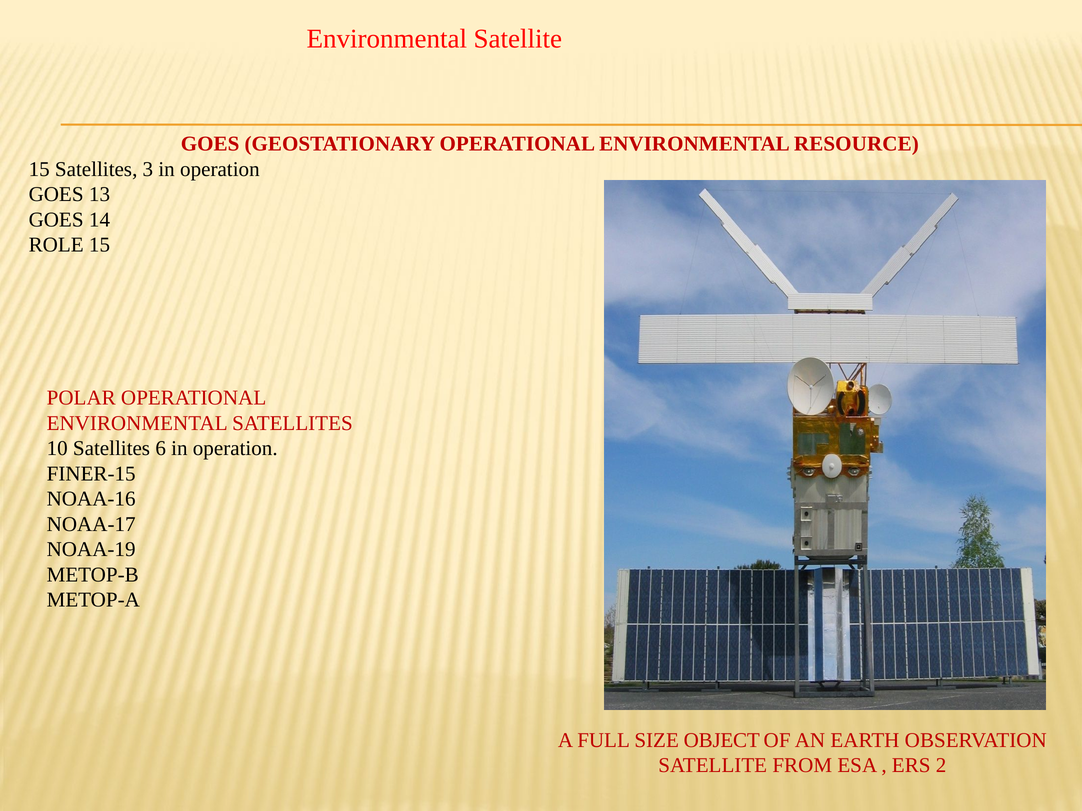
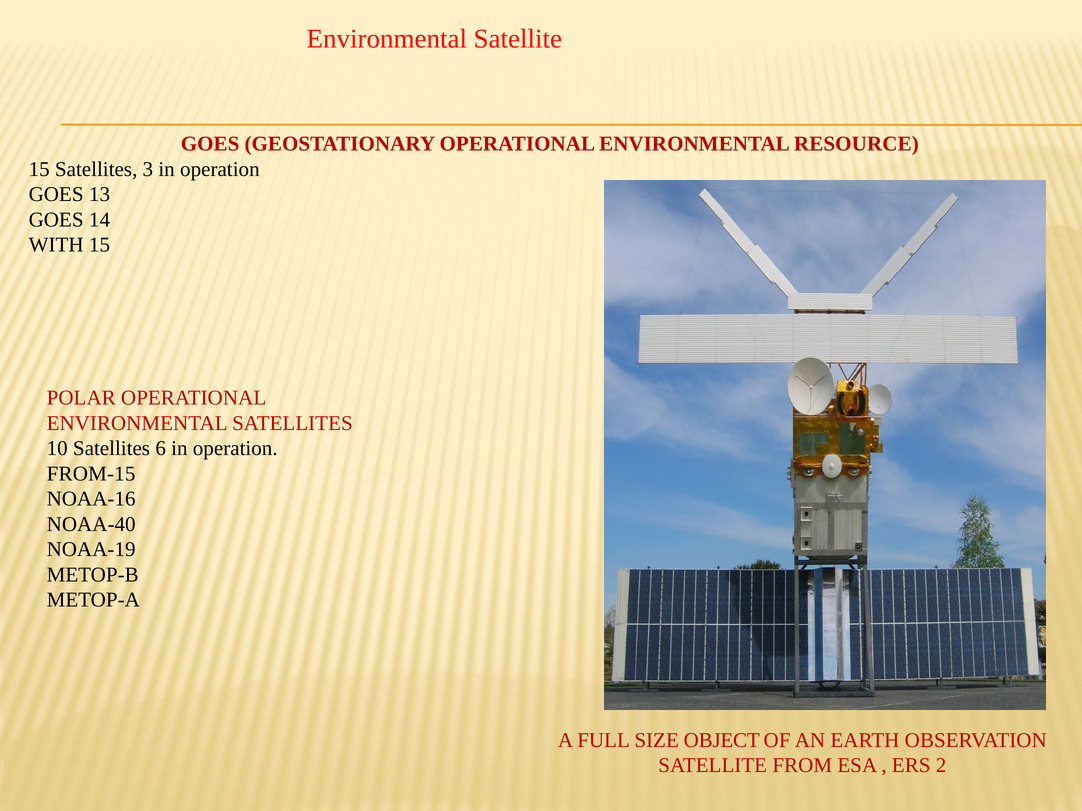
ROLE: ROLE -> WITH (56, 245)
FINER-15: FINER-15 -> FROM-15 (91, 474)
NOAA-17: NOAA-17 -> NOAA-40 (91, 525)
